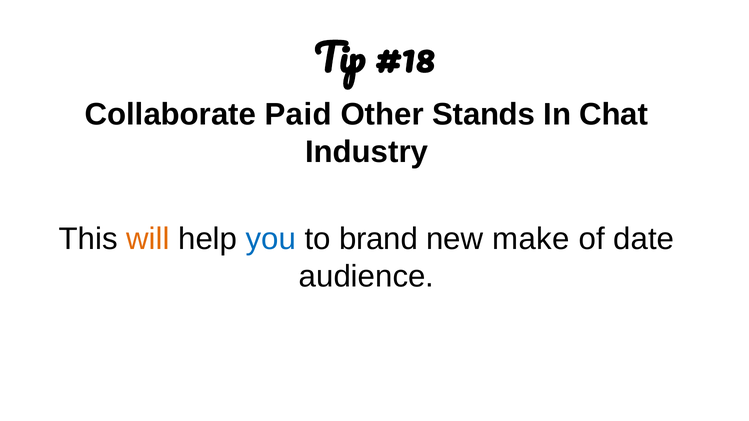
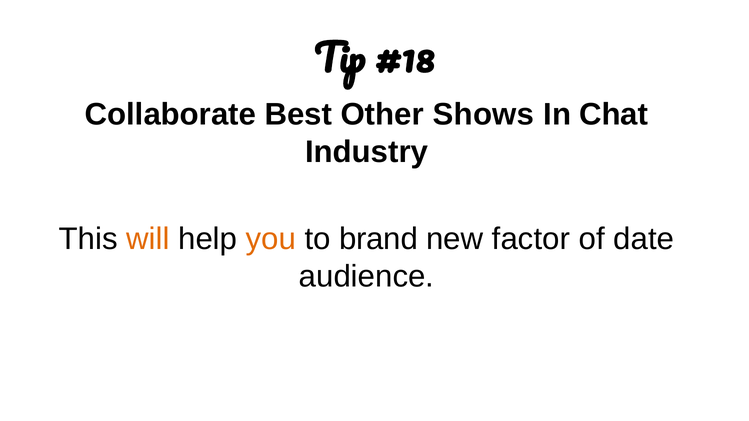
Paid: Paid -> Best (298, 114)
Stands: Stands -> Shows (483, 114)
you colour: blue -> orange (271, 239)
make: make -> factor (531, 239)
